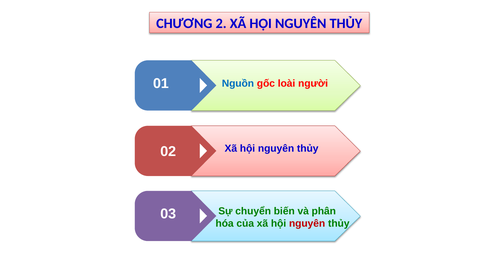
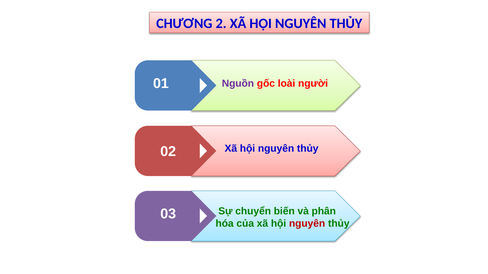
Nguồn colour: blue -> purple (238, 84)
